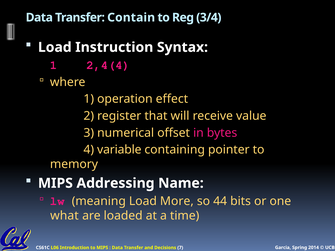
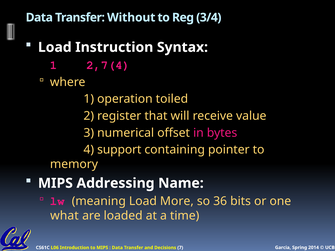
Contain: Contain -> Without (131, 18)
2,4(4: 2,4(4 -> 2,7(4 (108, 65)
effect: effect -> toiled (172, 99)
variable: variable -> support (119, 150)
44: 44 -> 36 (220, 201)
